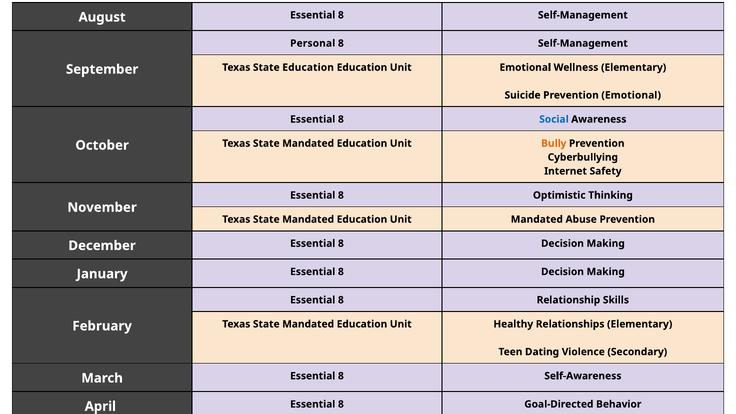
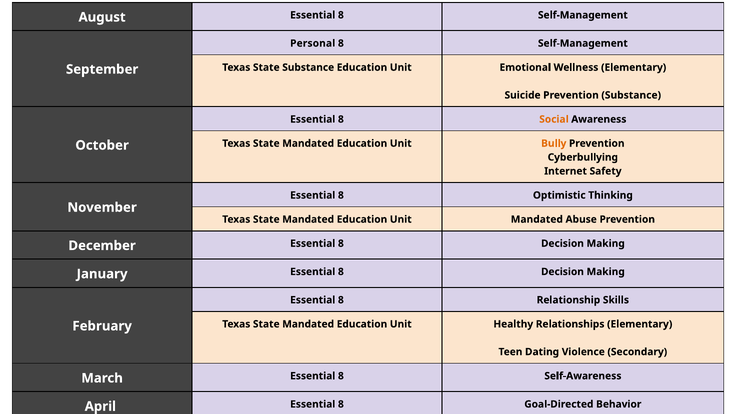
State Education: Education -> Substance (308, 67)
Prevention Emotional: Emotional -> Substance (631, 95)
Social colour: blue -> orange (554, 119)
